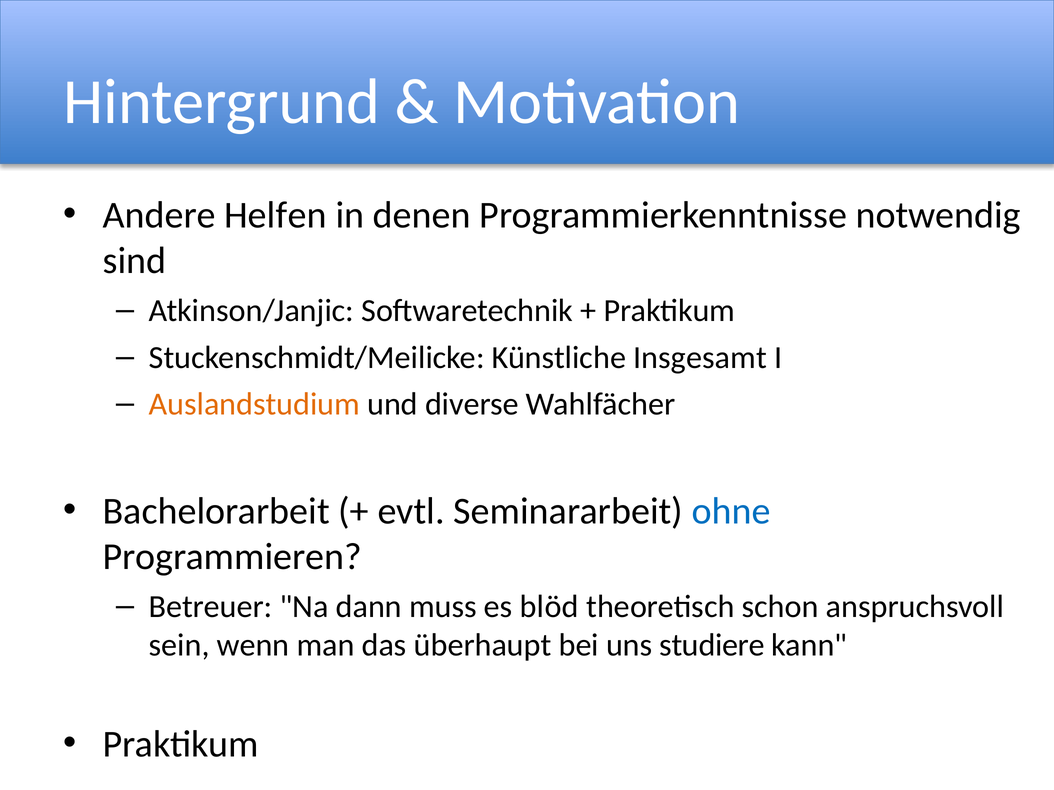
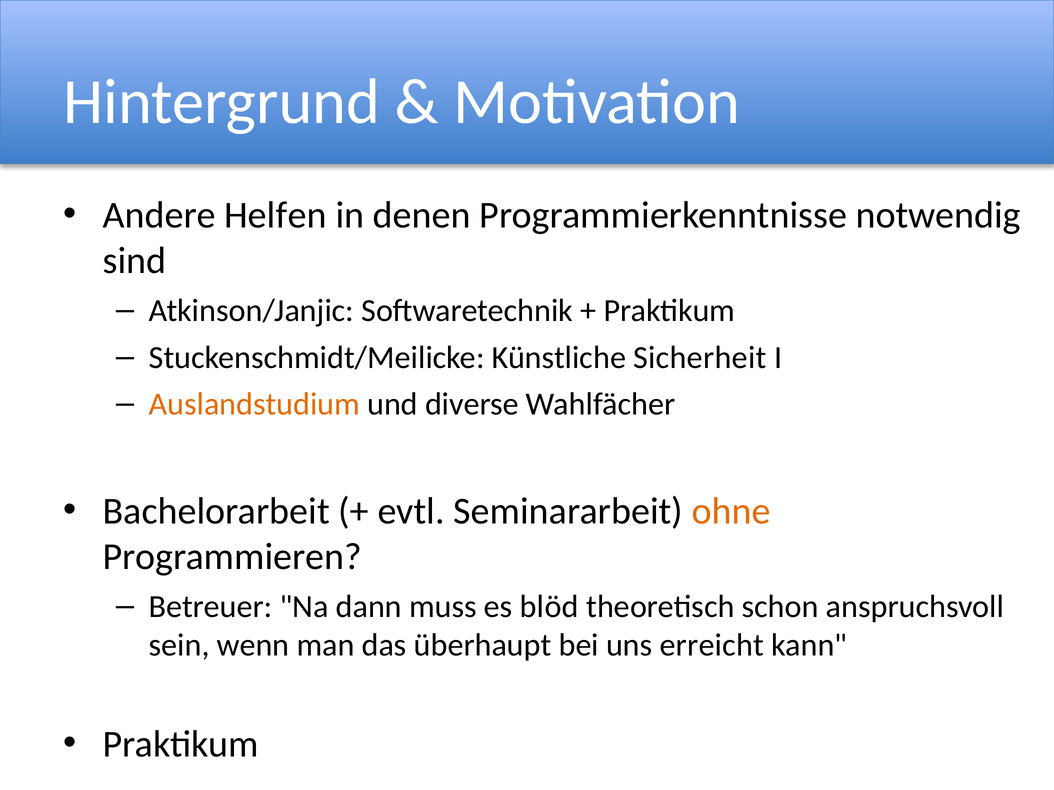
Insgesamt: Insgesamt -> Sicherheit (700, 358)
ohne colour: blue -> orange (731, 511)
studiere: studiere -> erreicht (712, 646)
